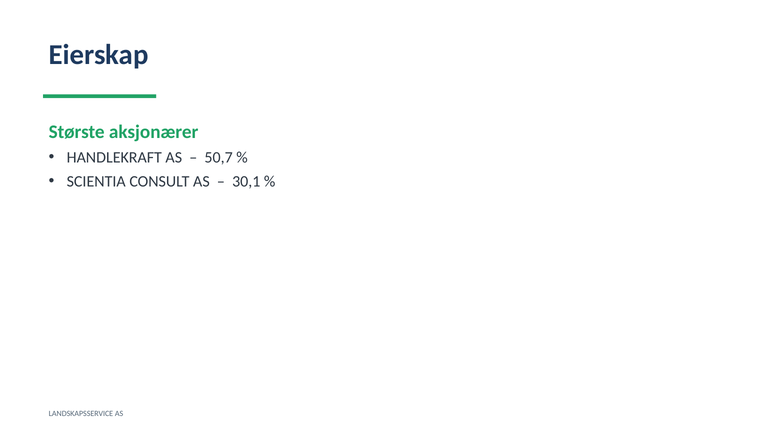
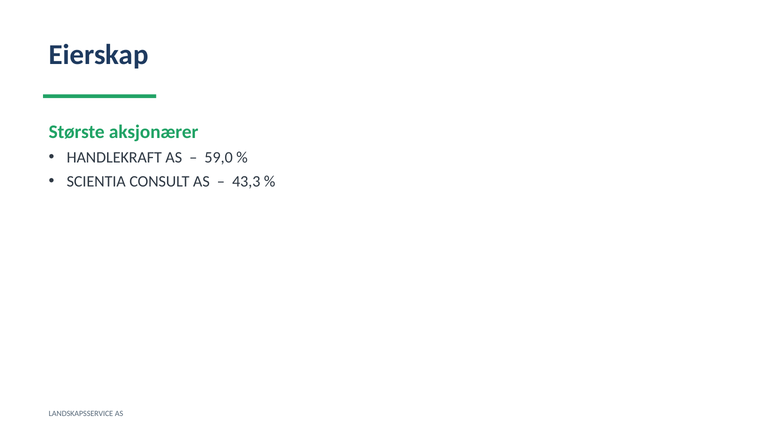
50,7: 50,7 -> 59,0 (219, 158)
30,1: 30,1 -> 43,3 (246, 181)
